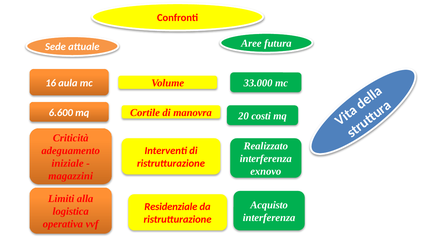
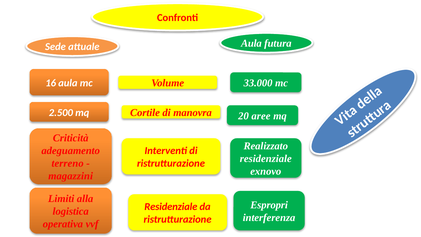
attuale Aree: Aree -> Aula (251, 43)
costi: costi -> aree (261, 116)
6.600: 6.600 -> 2.500 (61, 113)
interferenza: interferenza -> residenziale (266, 159)
iniziale: iniziale -> terreno (68, 163)
Acquisto: Acquisto -> Espropri (269, 205)
